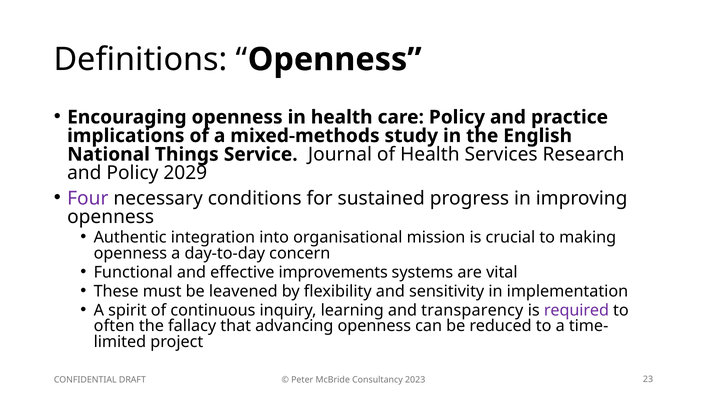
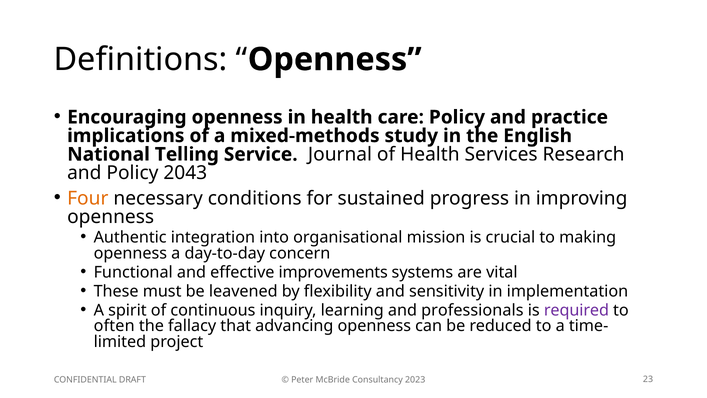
Things: Things -> Telling (187, 154)
2029: 2029 -> 2043 (185, 173)
Four colour: purple -> orange (88, 198)
transparency: transparency -> professionals (472, 310)
